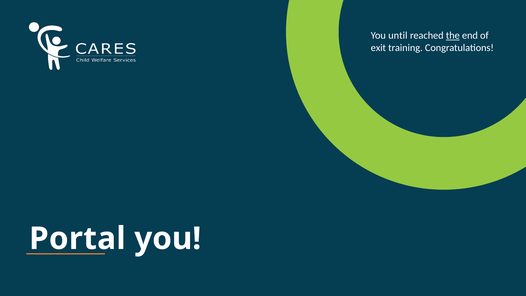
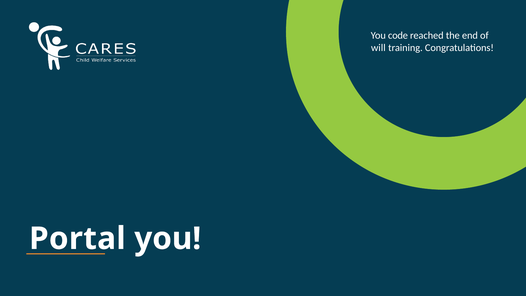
until: until -> code (398, 36)
the underline: present -> none (453, 36)
exit: exit -> will (378, 48)
